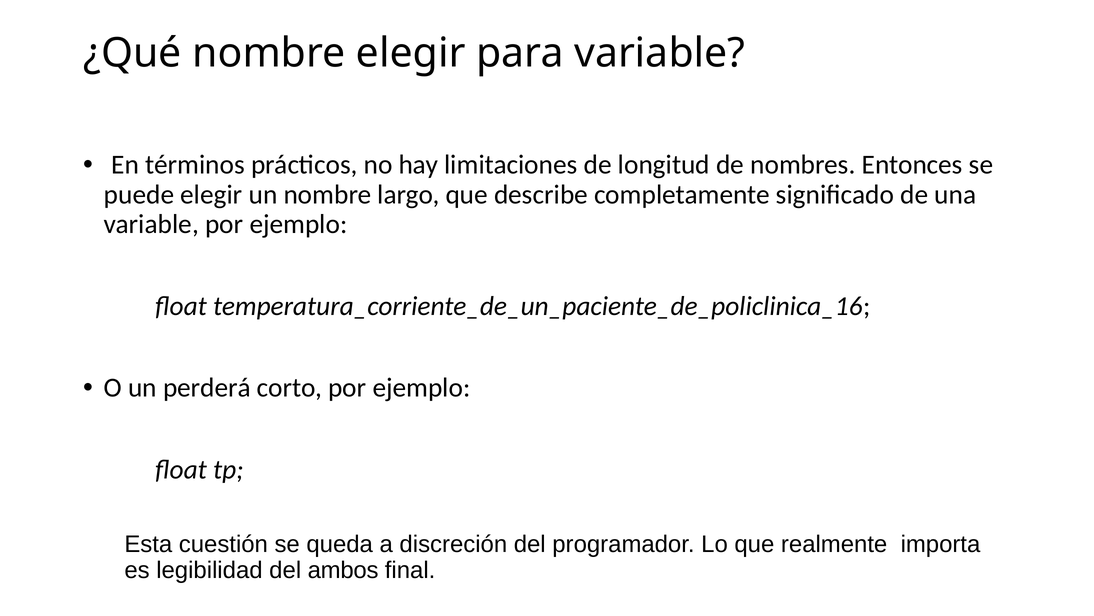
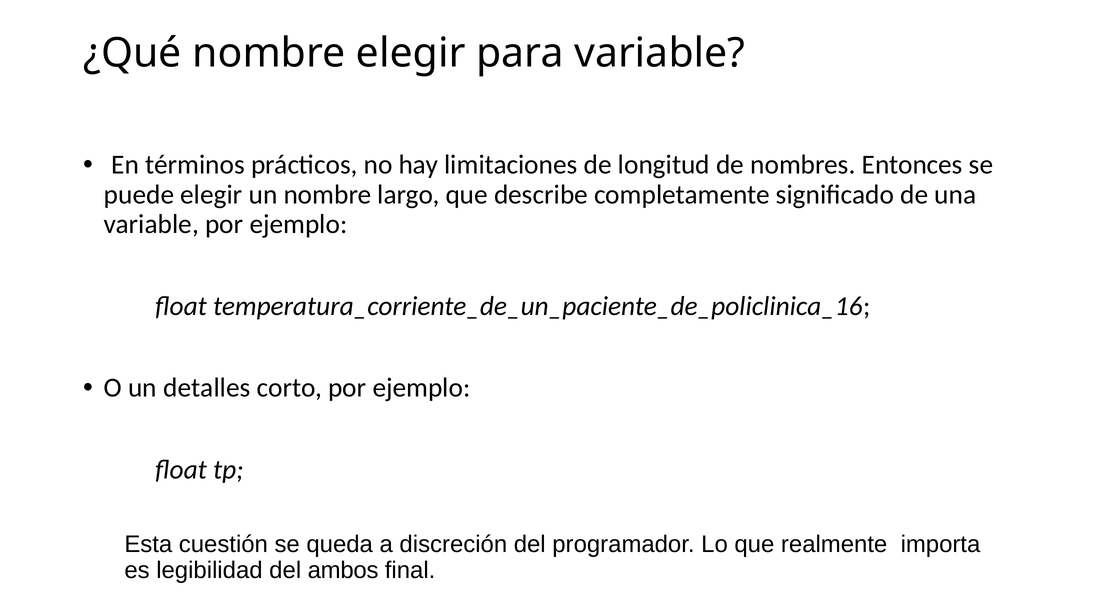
perderá: perderá -> detalles (207, 388)
